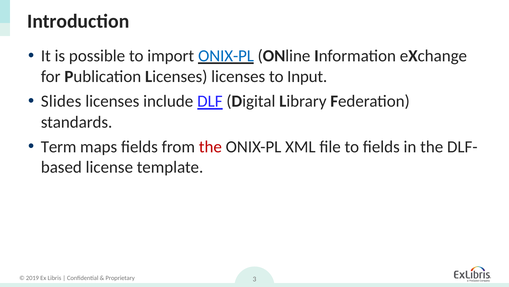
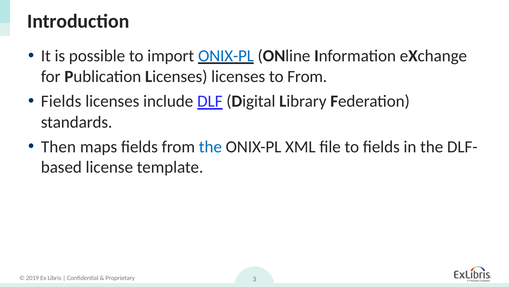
to Input: Input -> From (307, 77)
Slides: Slides -> Fields (61, 101)
Term: Term -> Then (58, 146)
the colour: red -> blue (210, 146)
